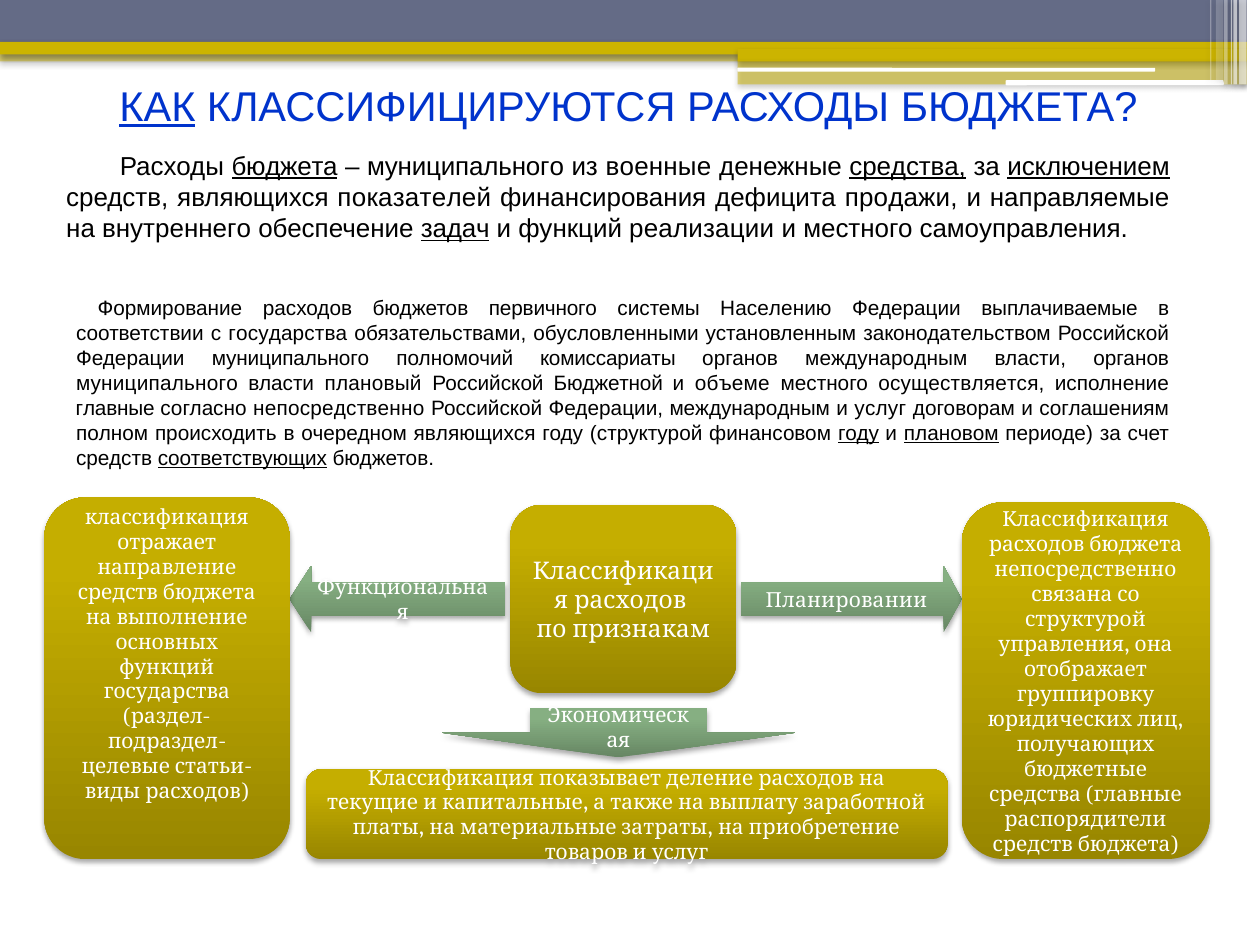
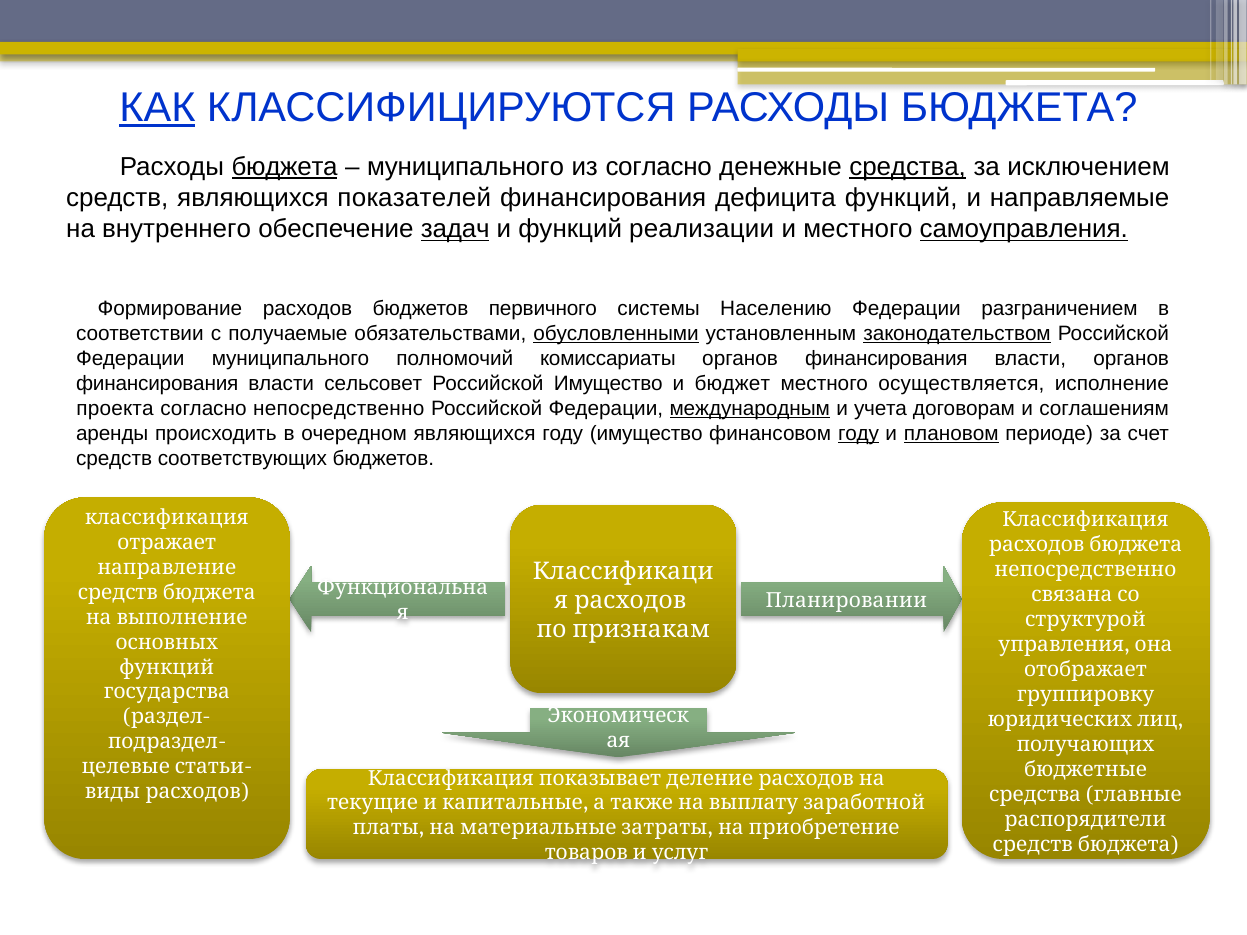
из военные: военные -> согласно (659, 167)
исключением underline: present -> none (1088, 167)
дефицита продажи: продажи -> функций (901, 198)
самоуправления underline: none -> present (1024, 229)
выплачиваемые: выплачиваемые -> разграничением (1059, 308)
с государства: государства -> получаемые (288, 334)
обусловленными underline: none -> present (616, 334)
законодательством underline: none -> present (957, 334)
международным: международным -> финансирования (886, 359)
муниципального: муниципального -> финансирования (157, 384)
плановый: плановый -> сельсовет (373, 384)
Российской Бюджетной: Бюджетной -> Имущество (608, 384)
объеме: объеме -> бюджет (732, 384)
главные: главные -> проекта (115, 409)
международным underline: none -> present (750, 409)
услуг: услуг -> учета (881, 409)
полном: полном -> аренды (112, 434)
году структурой: структурой -> имущество (646, 434)
соответствующих underline: present -> none (242, 459)
